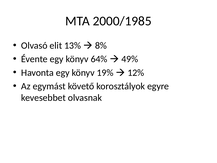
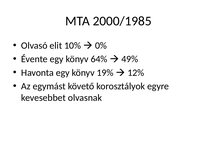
13%: 13% -> 10% (73, 46)
8%: 8% -> 0% (101, 46)
